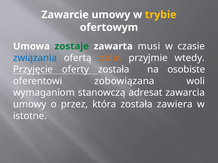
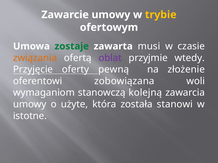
związania colour: blue -> orange (35, 58)
oblat colour: orange -> purple (110, 58)
oferty została: została -> pewną (114, 70)
osobiste: osobiste -> złożenie (186, 70)
adresat: adresat -> kolejną (145, 93)
przez: przez -> użyte (74, 105)
zawiera: zawiera -> stanowi (175, 105)
